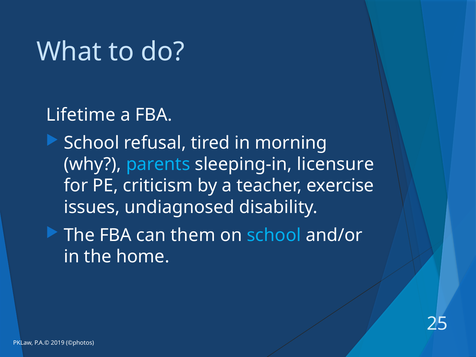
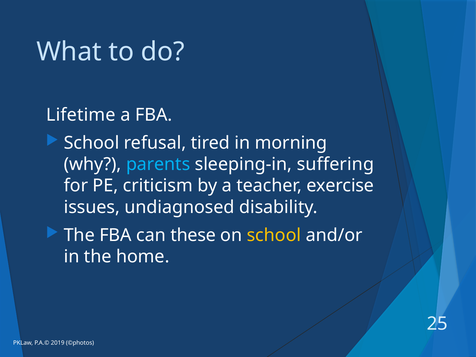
licensure: licensure -> suffering (335, 164)
them: them -> these (193, 235)
school colour: light blue -> yellow (274, 235)
